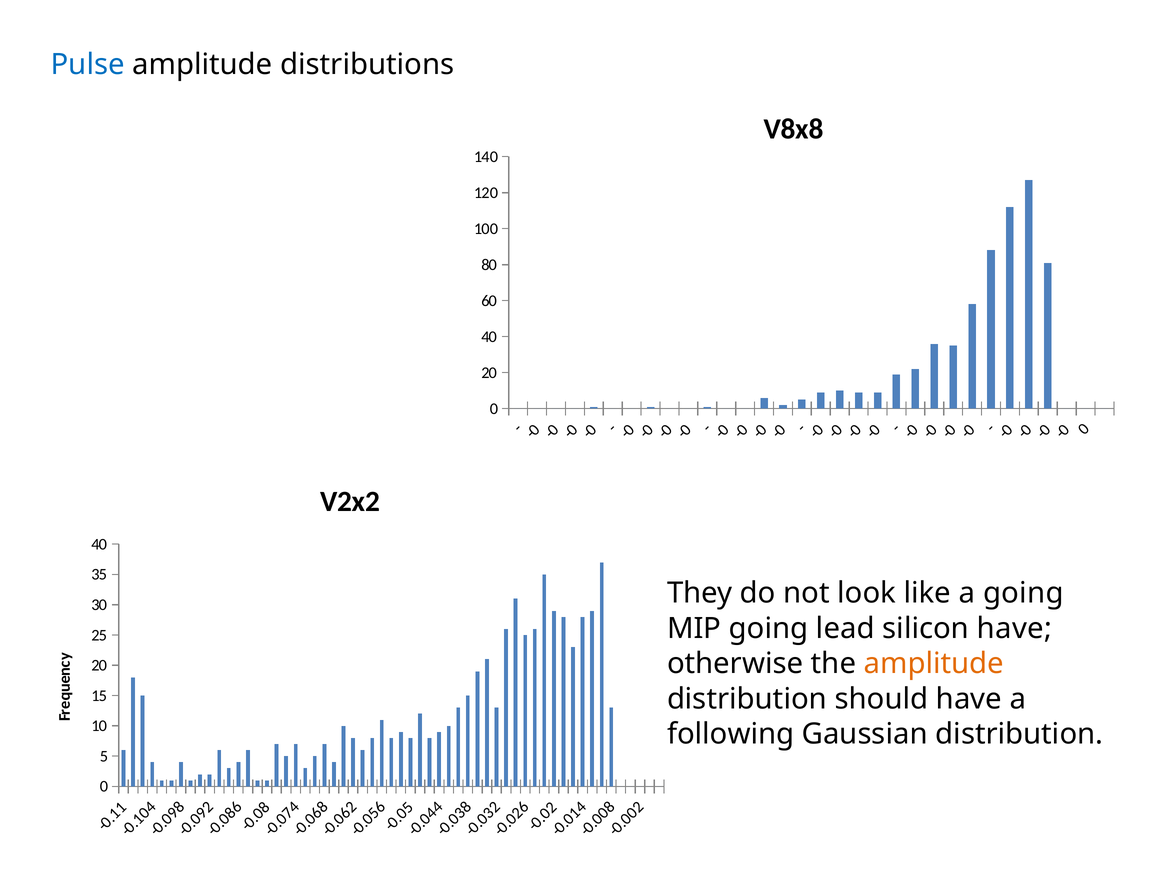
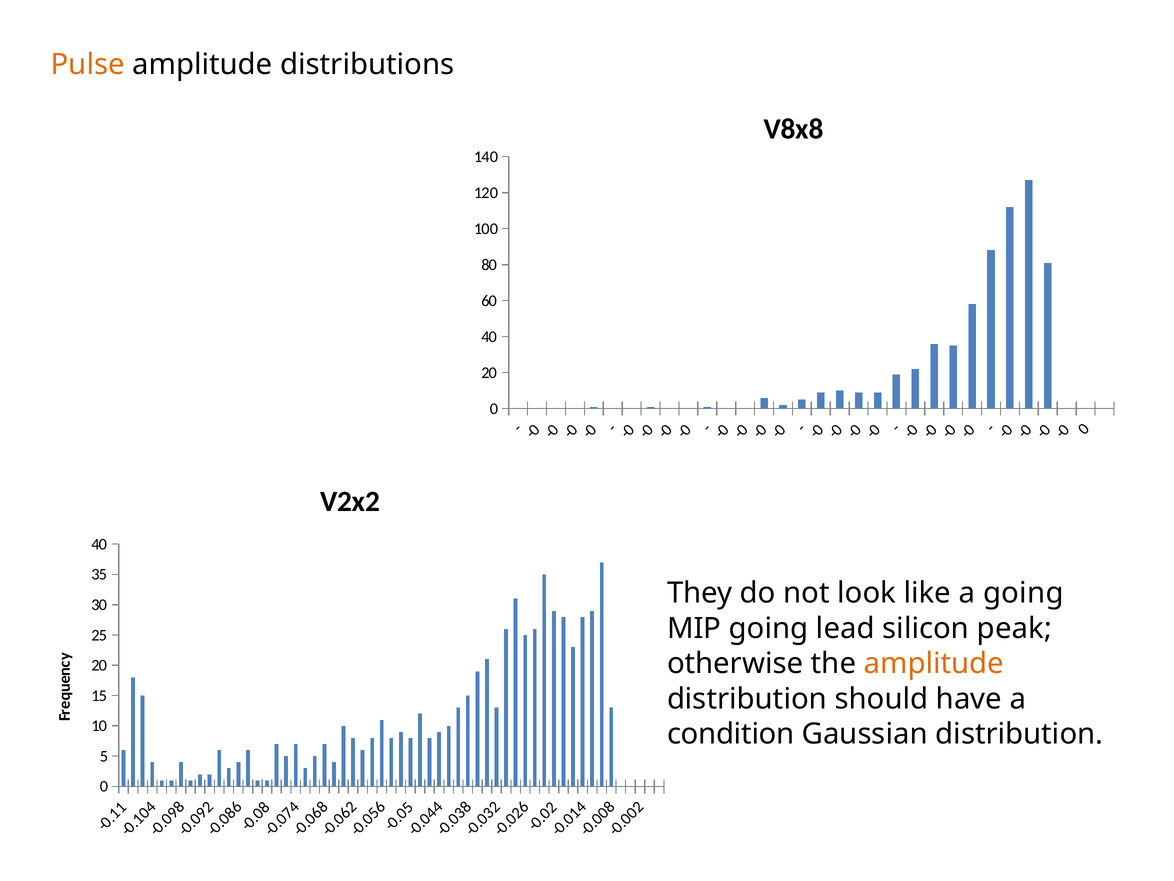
Pulse colour: blue -> orange (88, 65)
silicon have: have -> peak (1014, 628)
following: following -> condition (731, 734)
